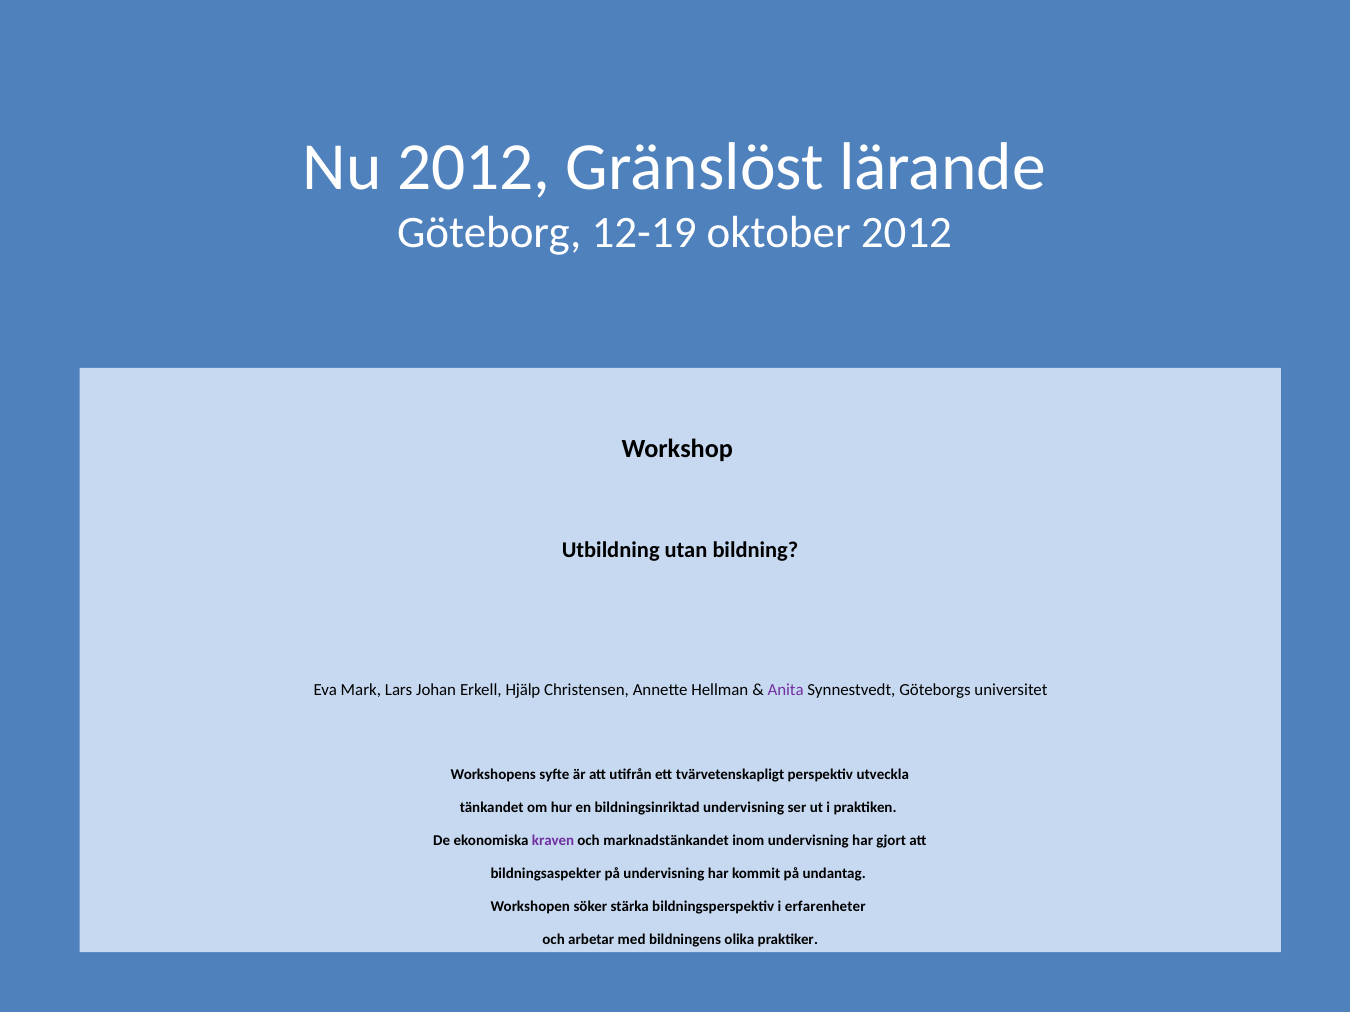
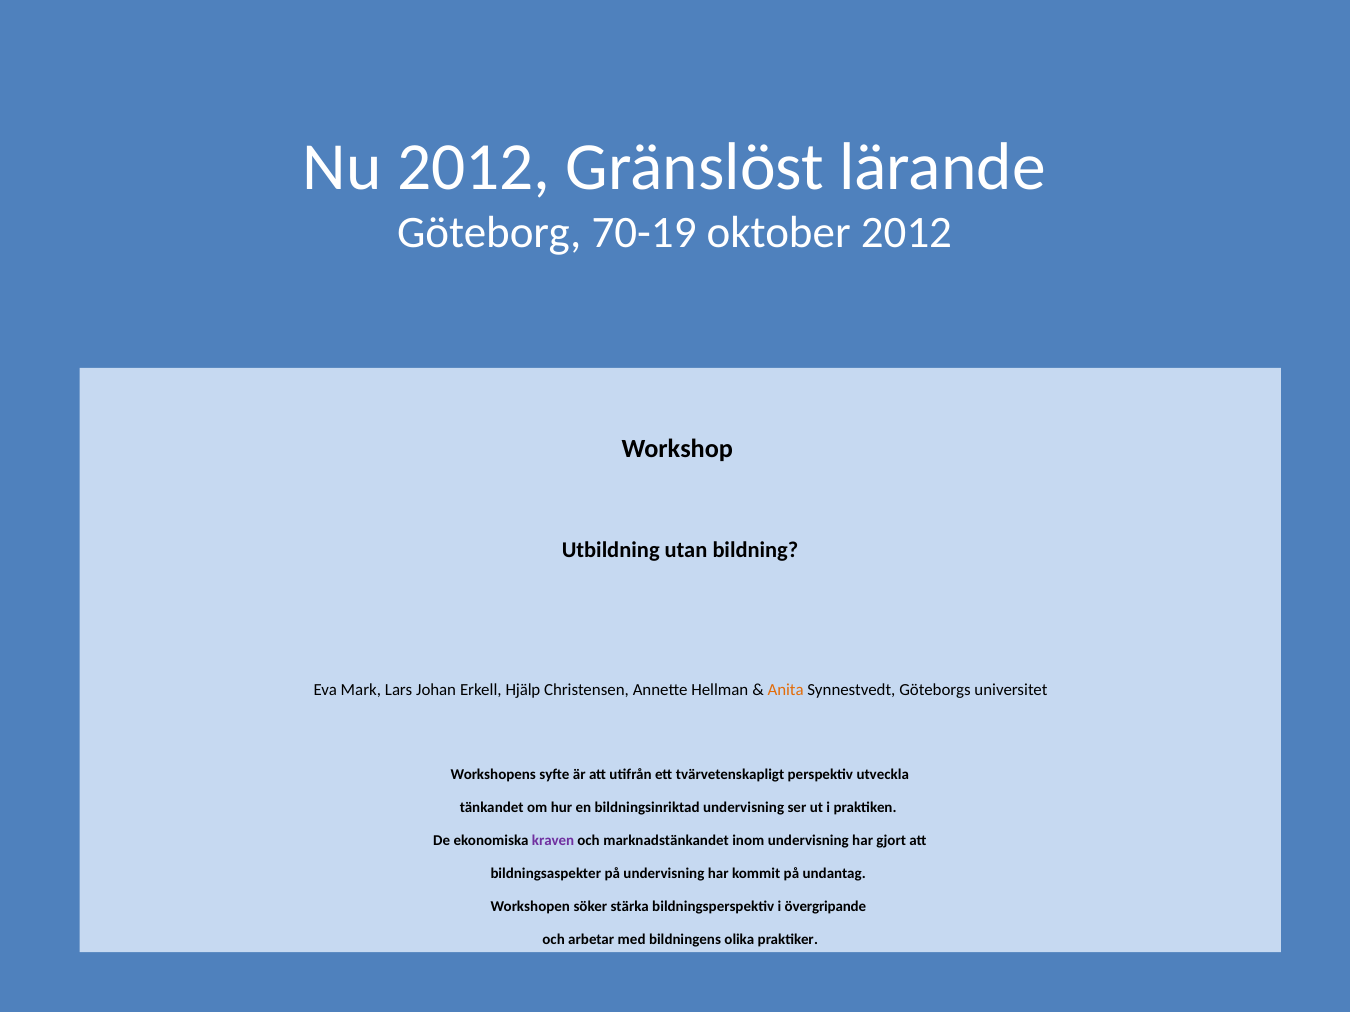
12-19: 12-19 -> 70-19 (644, 233)
Anita colour: purple -> orange (786, 690)
erfarenheter: erfarenheter -> övergripande (825, 907)
